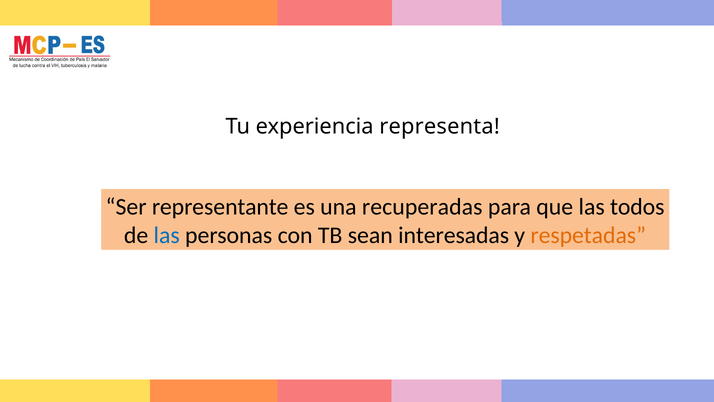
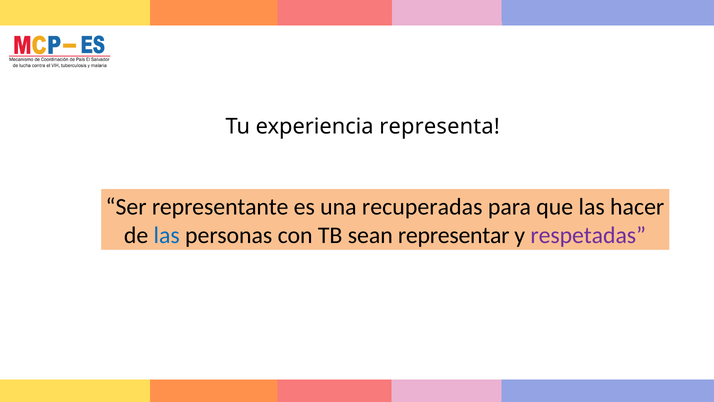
todos: todos -> hacer (637, 207)
interesadas: interesadas -> representar (454, 235)
respetadas colour: orange -> purple (588, 235)
